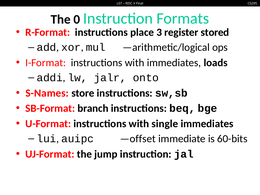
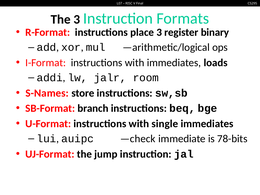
The 0: 0 -> 3 (77, 19)
stored: stored -> binary (215, 32)
onto: onto -> room (146, 78)
—offset: —offset -> —check (138, 139)
60-bits: 60-bits -> 78-bits (232, 139)
